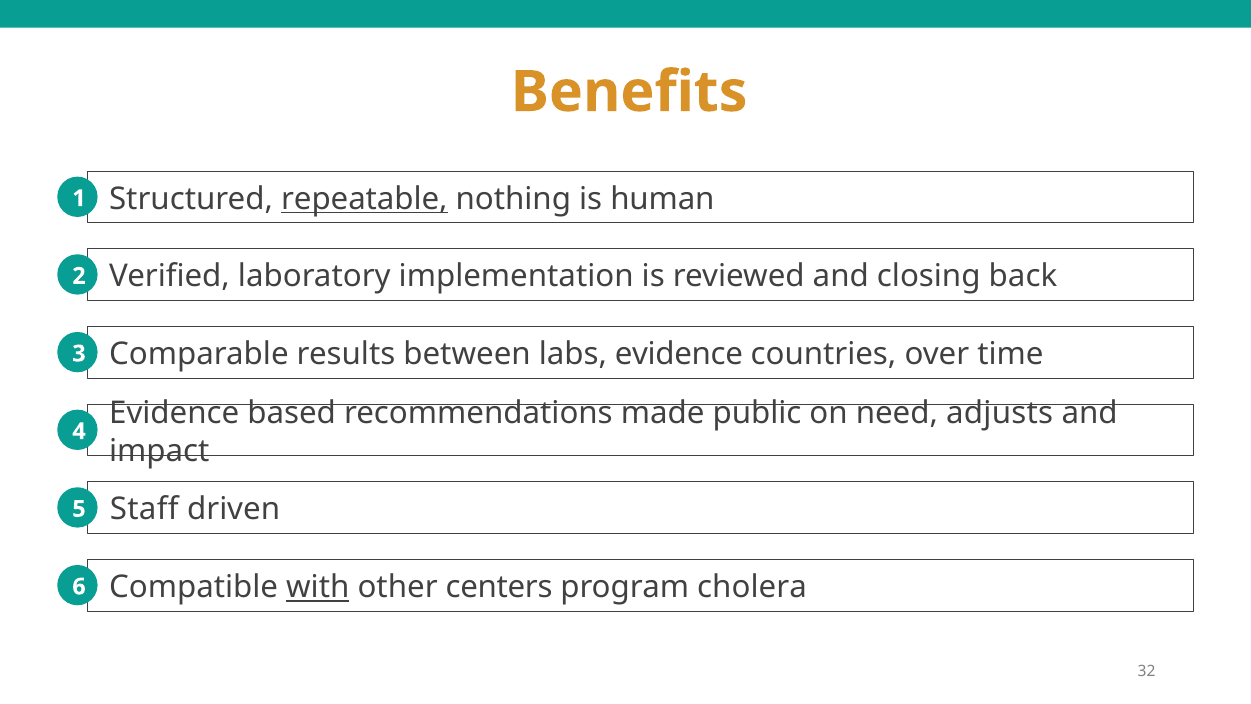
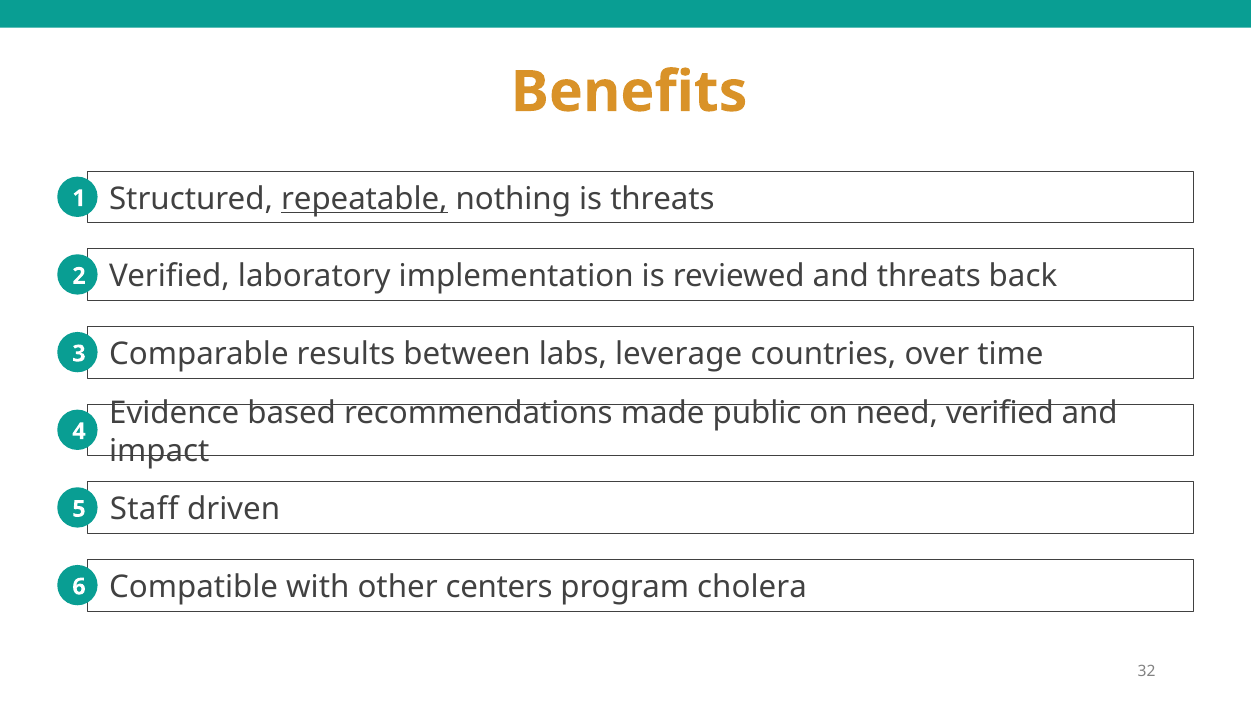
is human: human -> threats (662, 199)
and closing: closing -> threats (929, 277)
labs evidence: evidence -> leverage (679, 354)
need adjusts: adjusts -> verified (1000, 413)
with underline: present -> none (318, 587)
